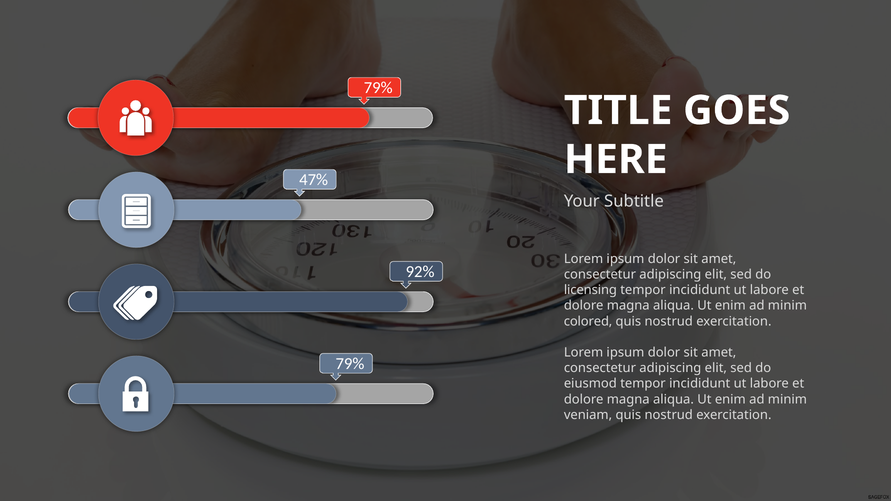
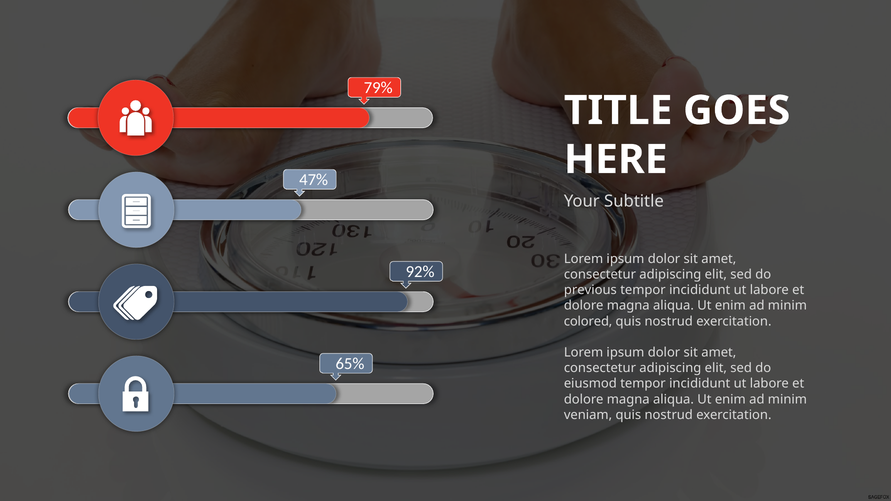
licensing: licensing -> previous (590, 290)
79%: 79% -> 65% (350, 364)
